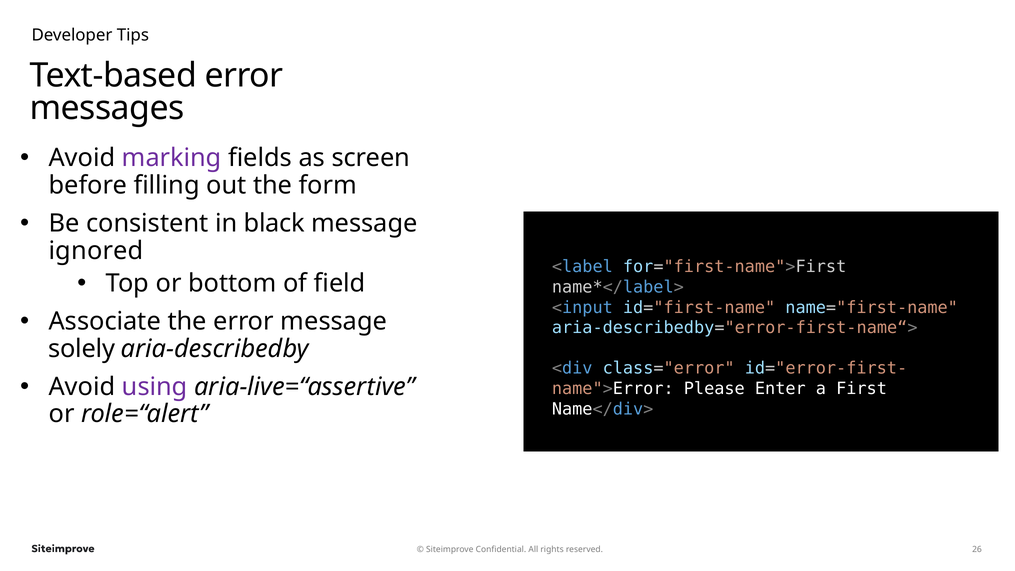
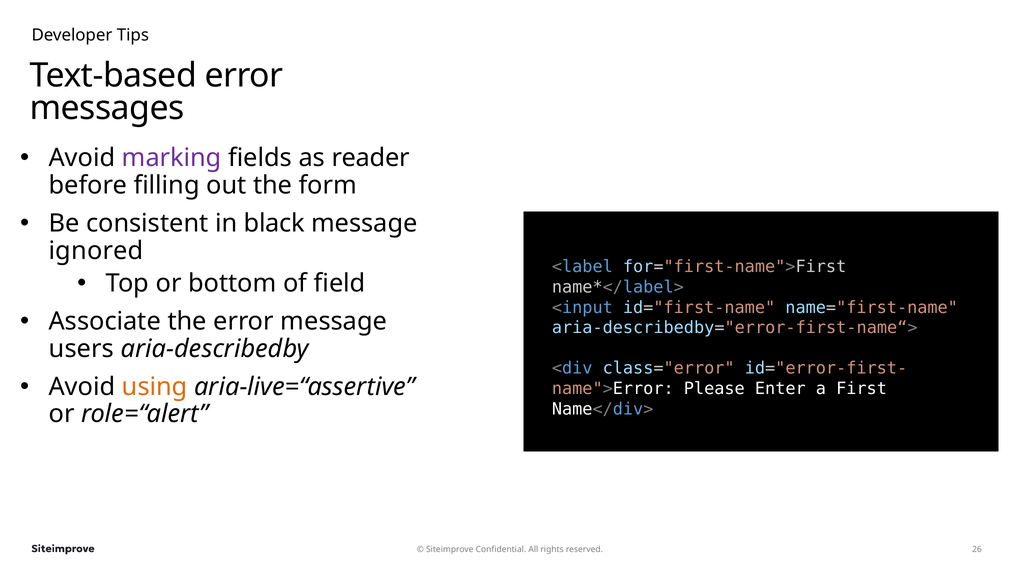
screen: screen -> reader (371, 158)
solely: solely -> users (81, 349)
using colour: purple -> orange (155, 387)
